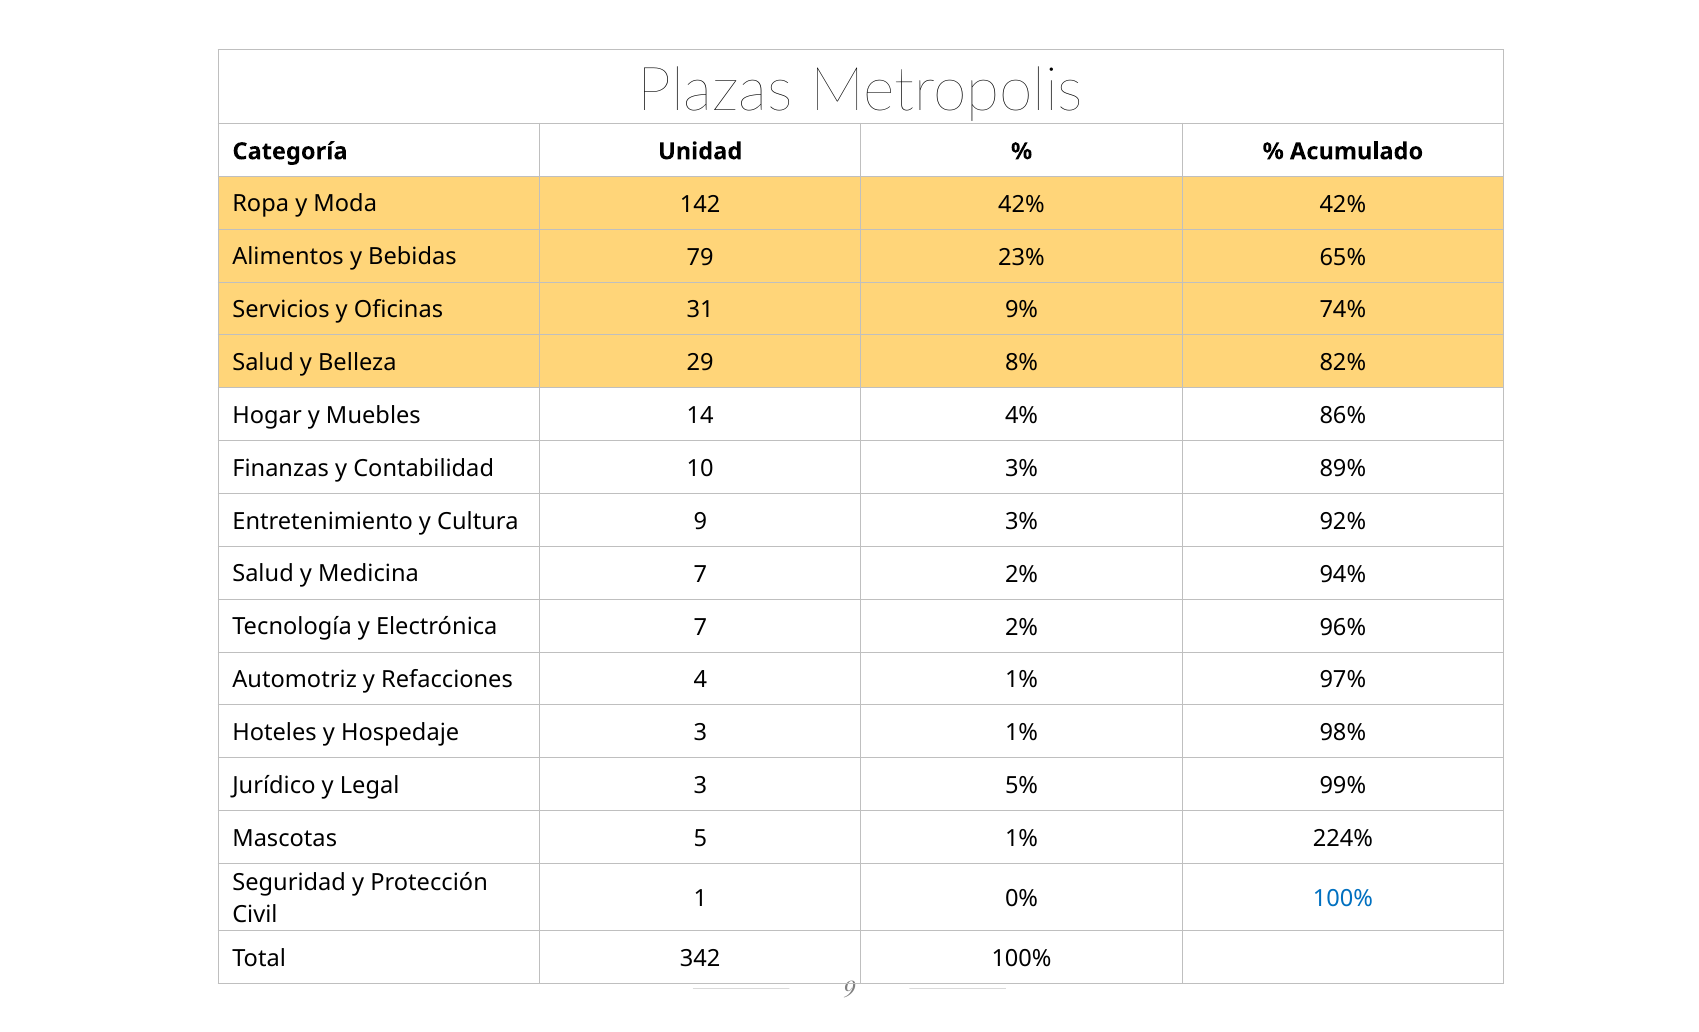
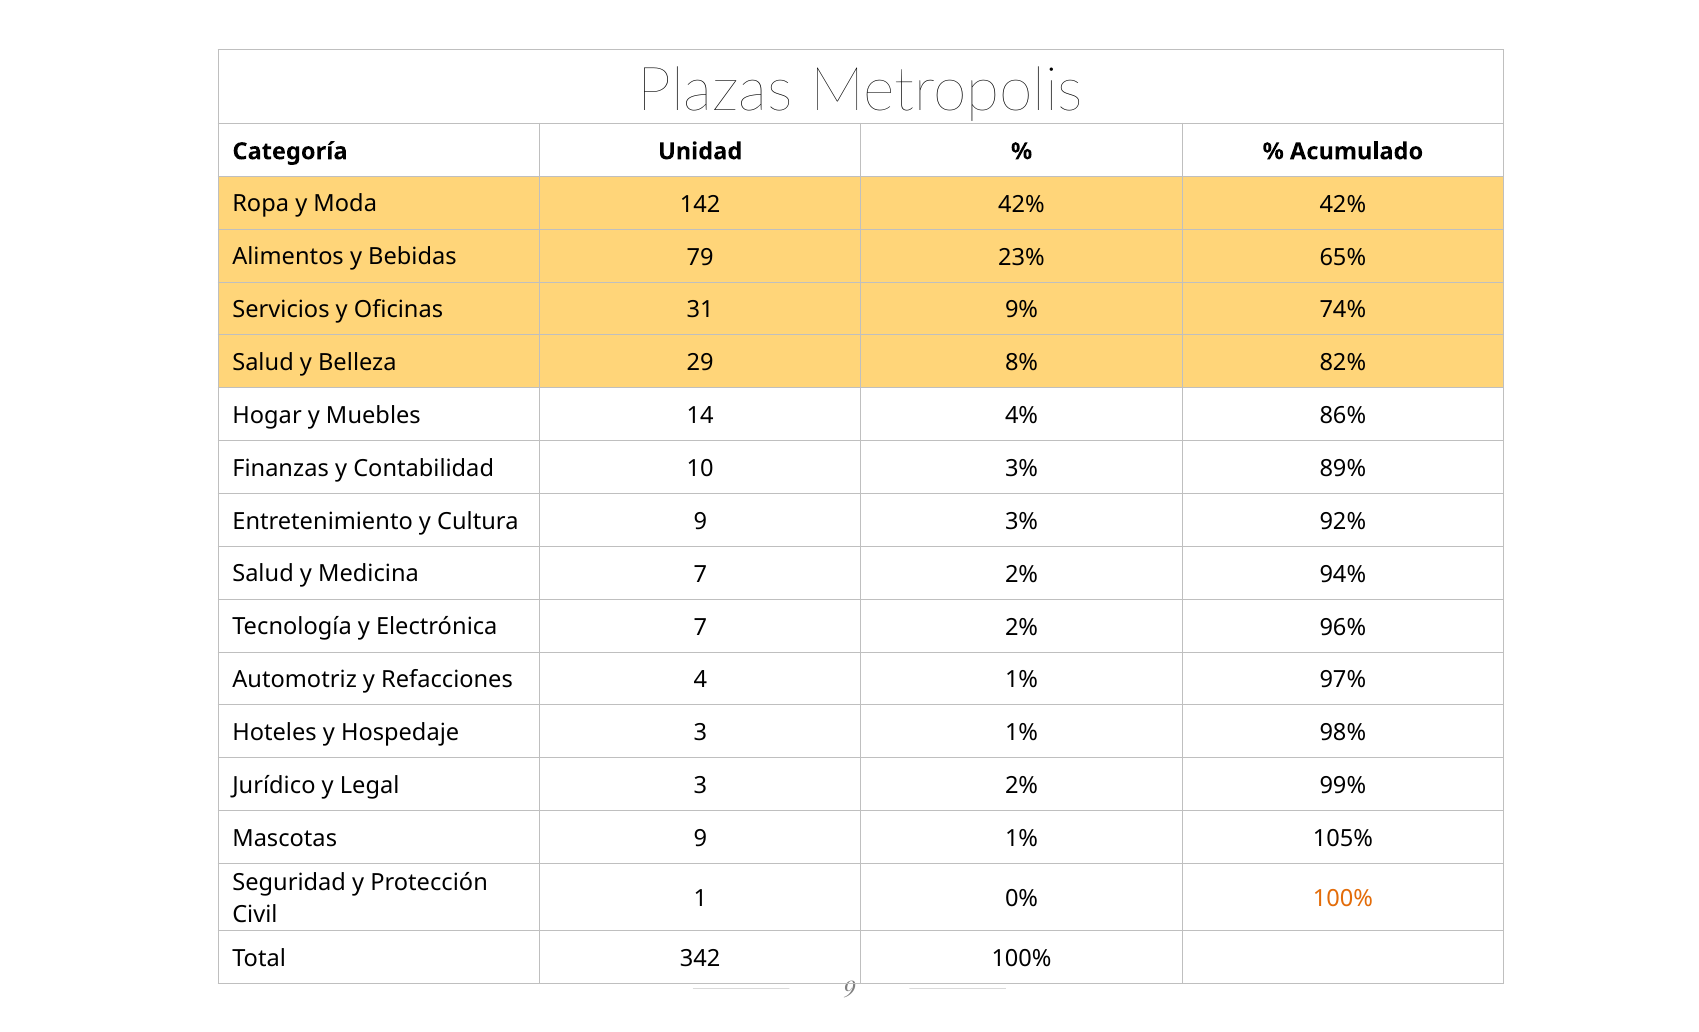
3 5%: 5% -> 2% (1022, 786)
Mascotas 5: 5 -> 9 (700, 838)
224%: 224% -> 105% (1343, 838)
100% colour: blue -> orange (1343, 898)
